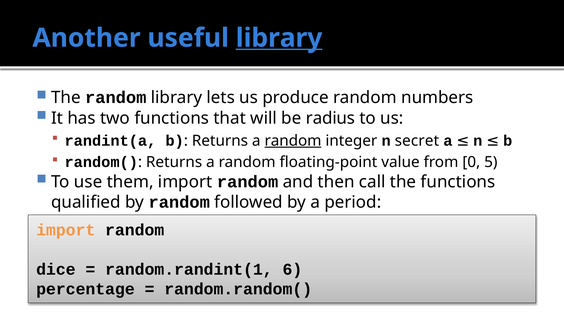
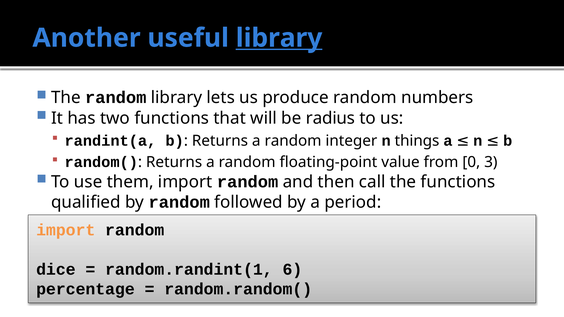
random underline: present -> none (293, 141)
secret: secret -> things (417, 141)
5: 5 -> 3 (491, 162)
